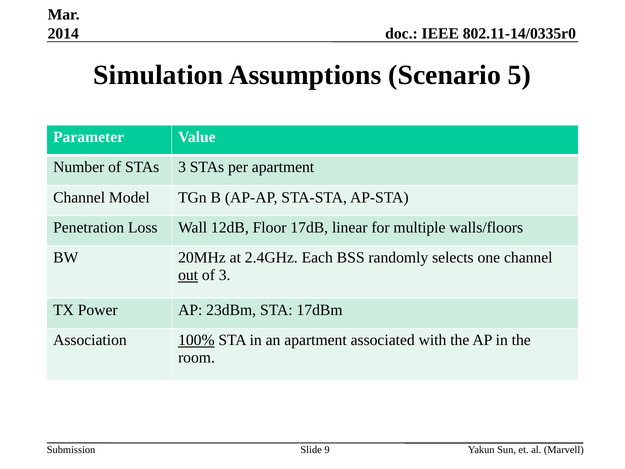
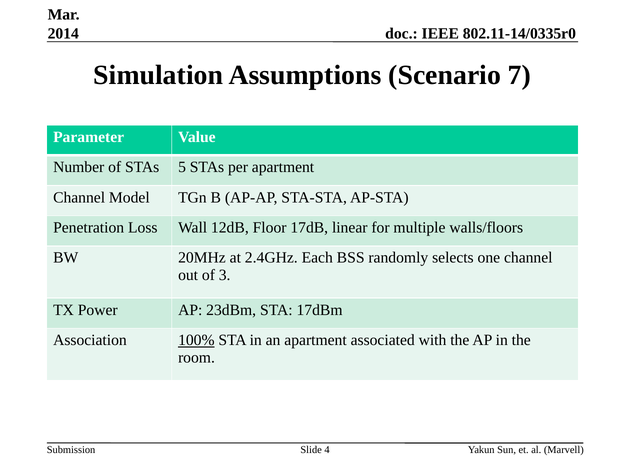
5: 5 -> 7 (519, 75)
STAs 3: 3 -> 5 (182, 167)
out underline: present -> none (188, 275)
9: 9 -> 4 (327, 450)
